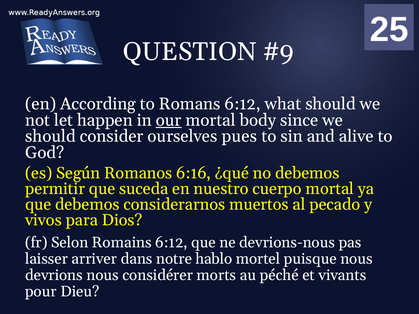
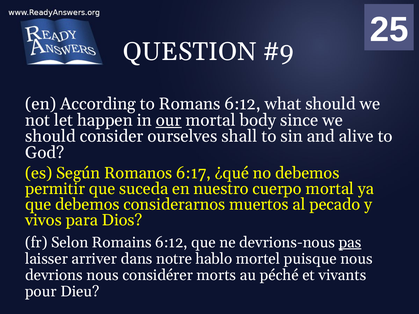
pues: pues -> shall (239, 137)
6:16: 6:16 -> 6:17 (193, 173)
pas underline: none -> present (350, 243)
